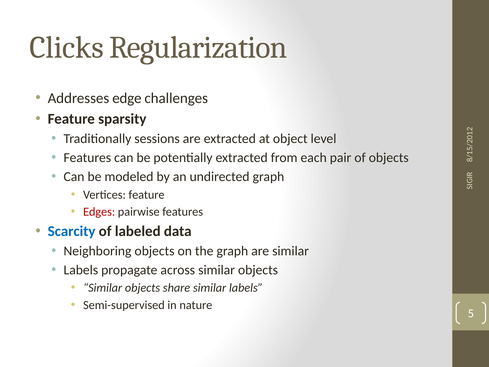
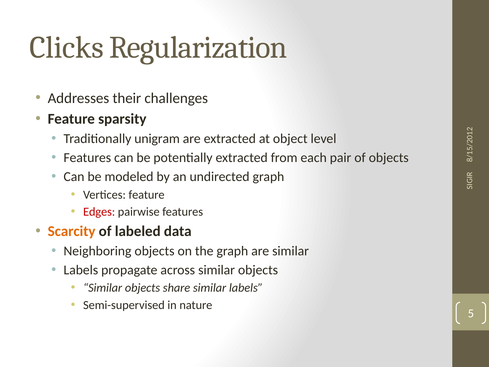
edge: edge -> their (127, 98)
sessions: sessions -> unigram (157, 139)
Scarcity colour: blue -> orange (72, 231)
